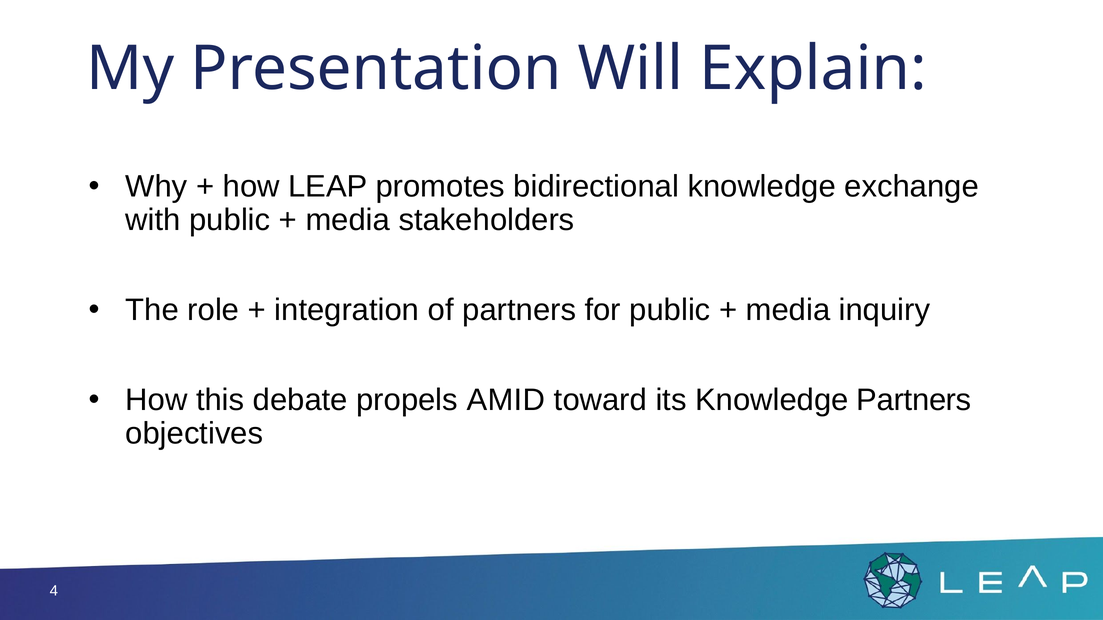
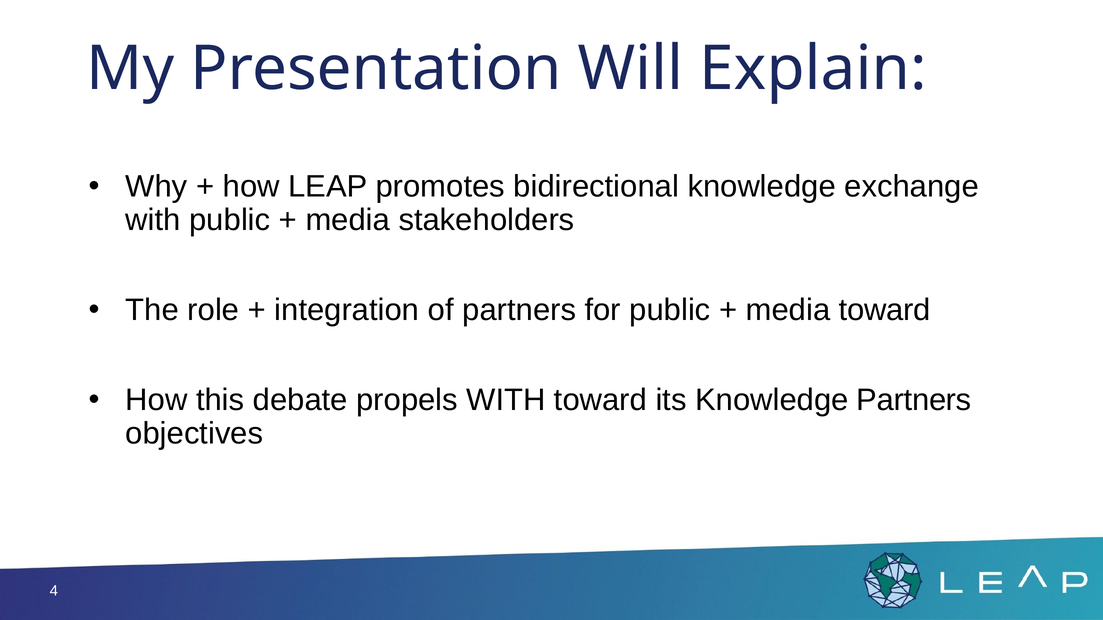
media inquiry: inquiry -> toward (885, 310)
propels AMID: AMID -> WITH (506, 400)
